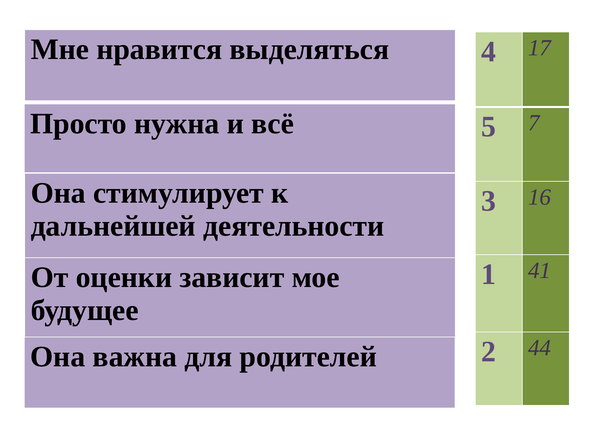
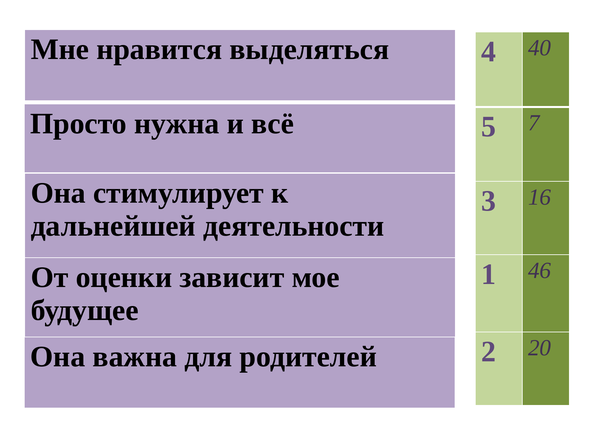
17: 17 -> 40 (540, 48)
41: 41 -> 46 (540, 270)
44: 44 -> 20 (540, 347)
